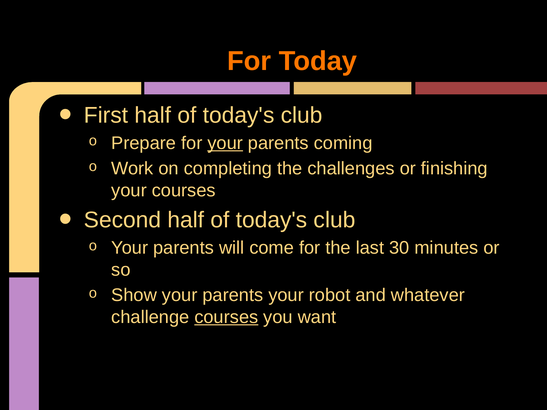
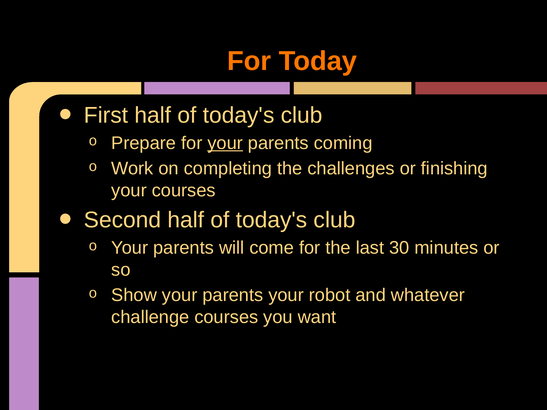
courses underline: present -> none (226, 317)
